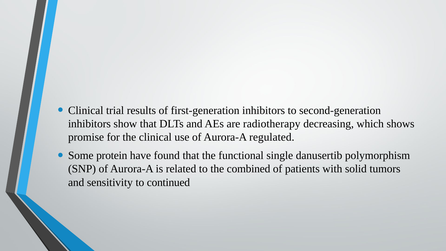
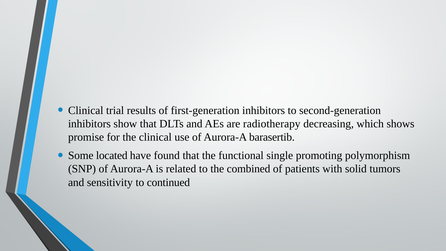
regulated: regulated -> barasertib (272, 137)
protein: protein -> located (112, 155)
danusertib: danusertib -> promoting (319, 155)
